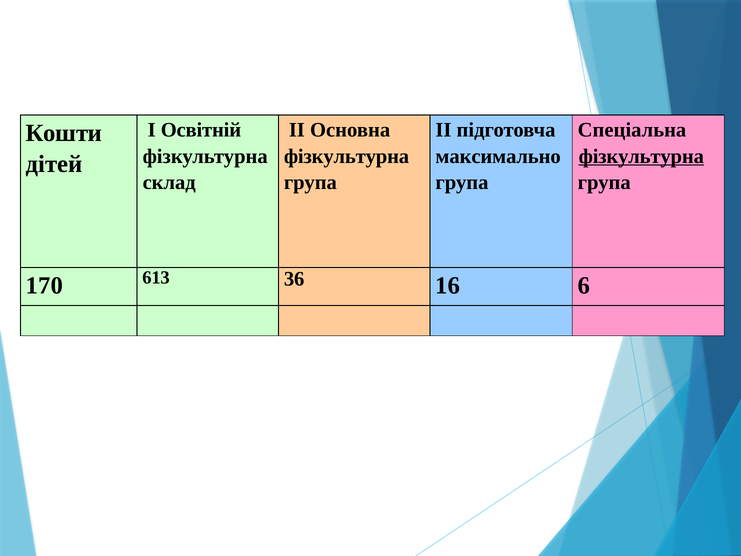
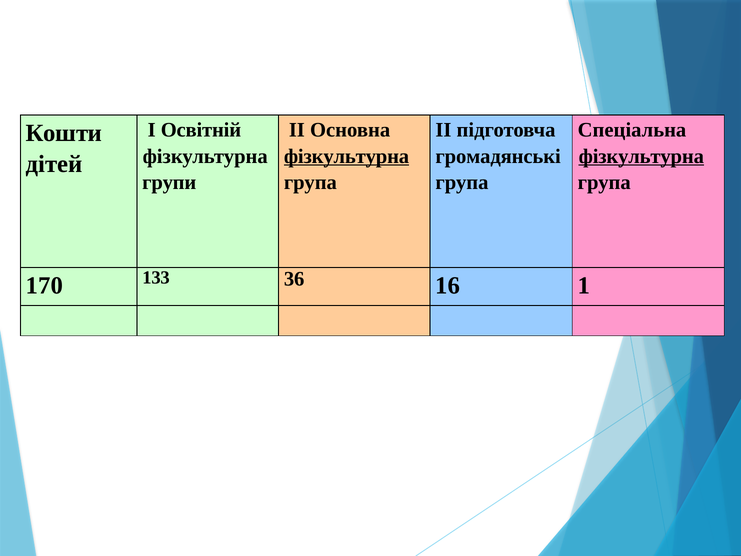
фізкультурна underline: none -> present (347, 156)
максимально: максимально -> громадянські (498, 156)
склад: склад -> групи (169, 182)
613: 613 -> 133 (156, 278)
6: 6 -> 1 (584, 285)
